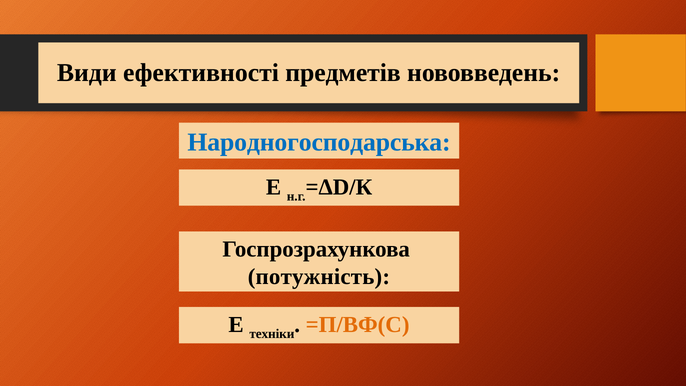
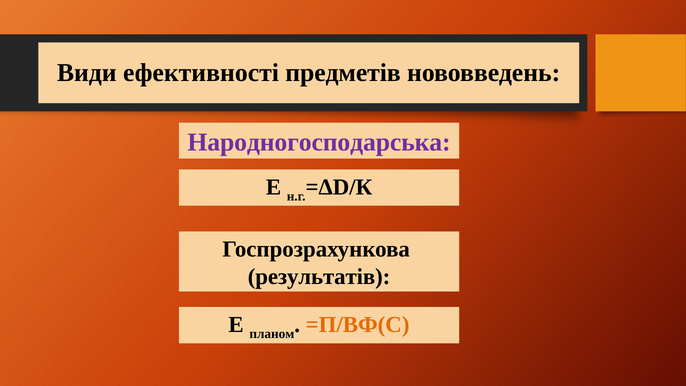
Народногосподарська colour: blue -> purple (319, 142)
потужність: потужність -> результатів (319, 277)
техніки: техніки -> планом (272, 334)
